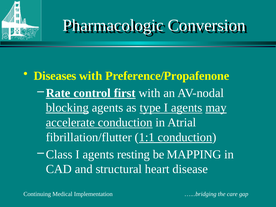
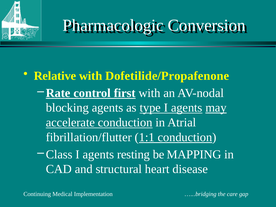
Diseases: Diseases -> Relative (55, 76)
Preference/Propafenone: Preference/Propafenone -> Dofetilide/Propafenone (167, 76)
blocking underline: present -> none (67, 108)
